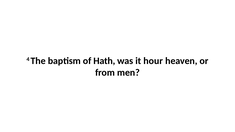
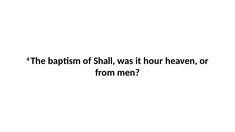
Hath: Hath -> Shall (104, 61)
